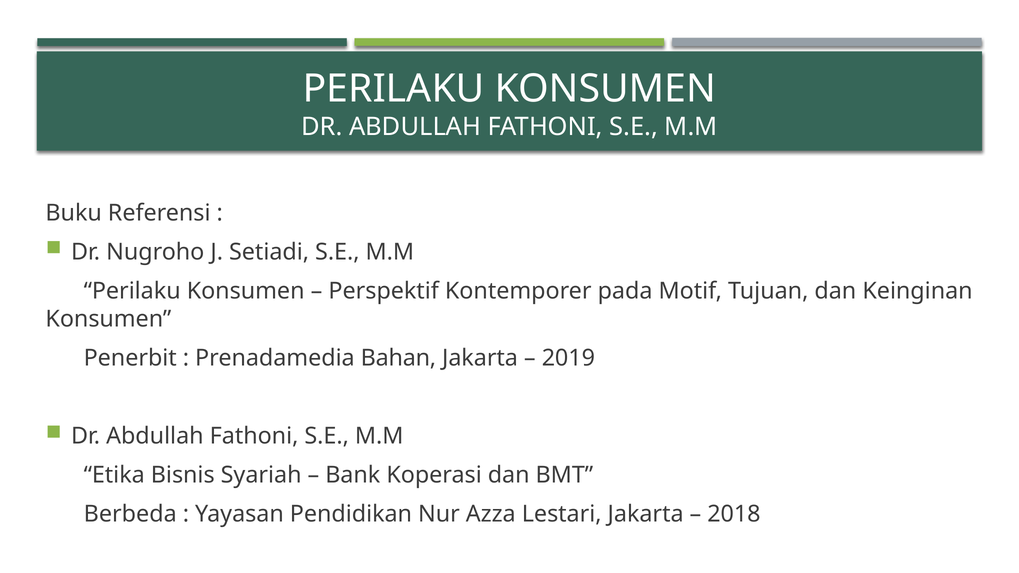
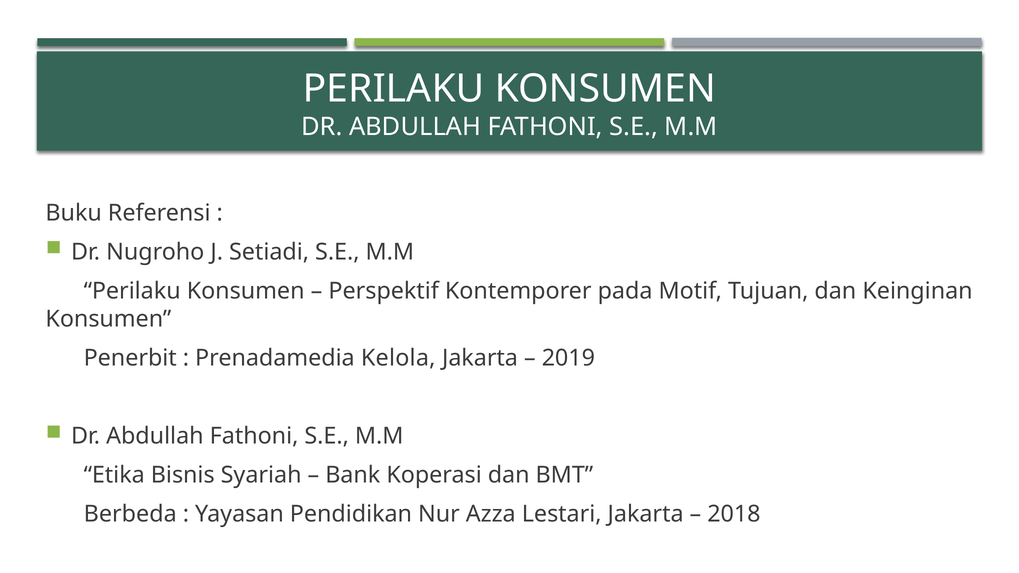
Bahan: Bahan -> Kelola (398, 358)
